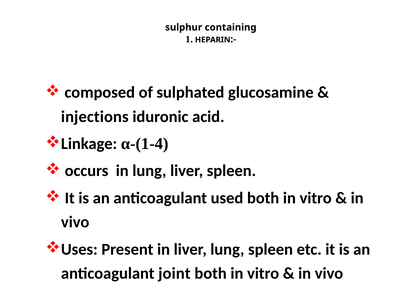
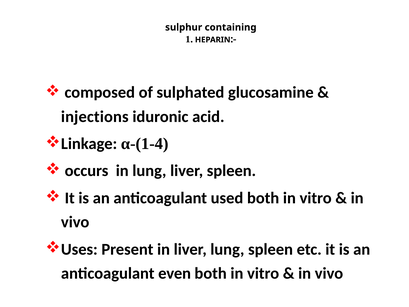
joint: joint -> even (175, 273)
